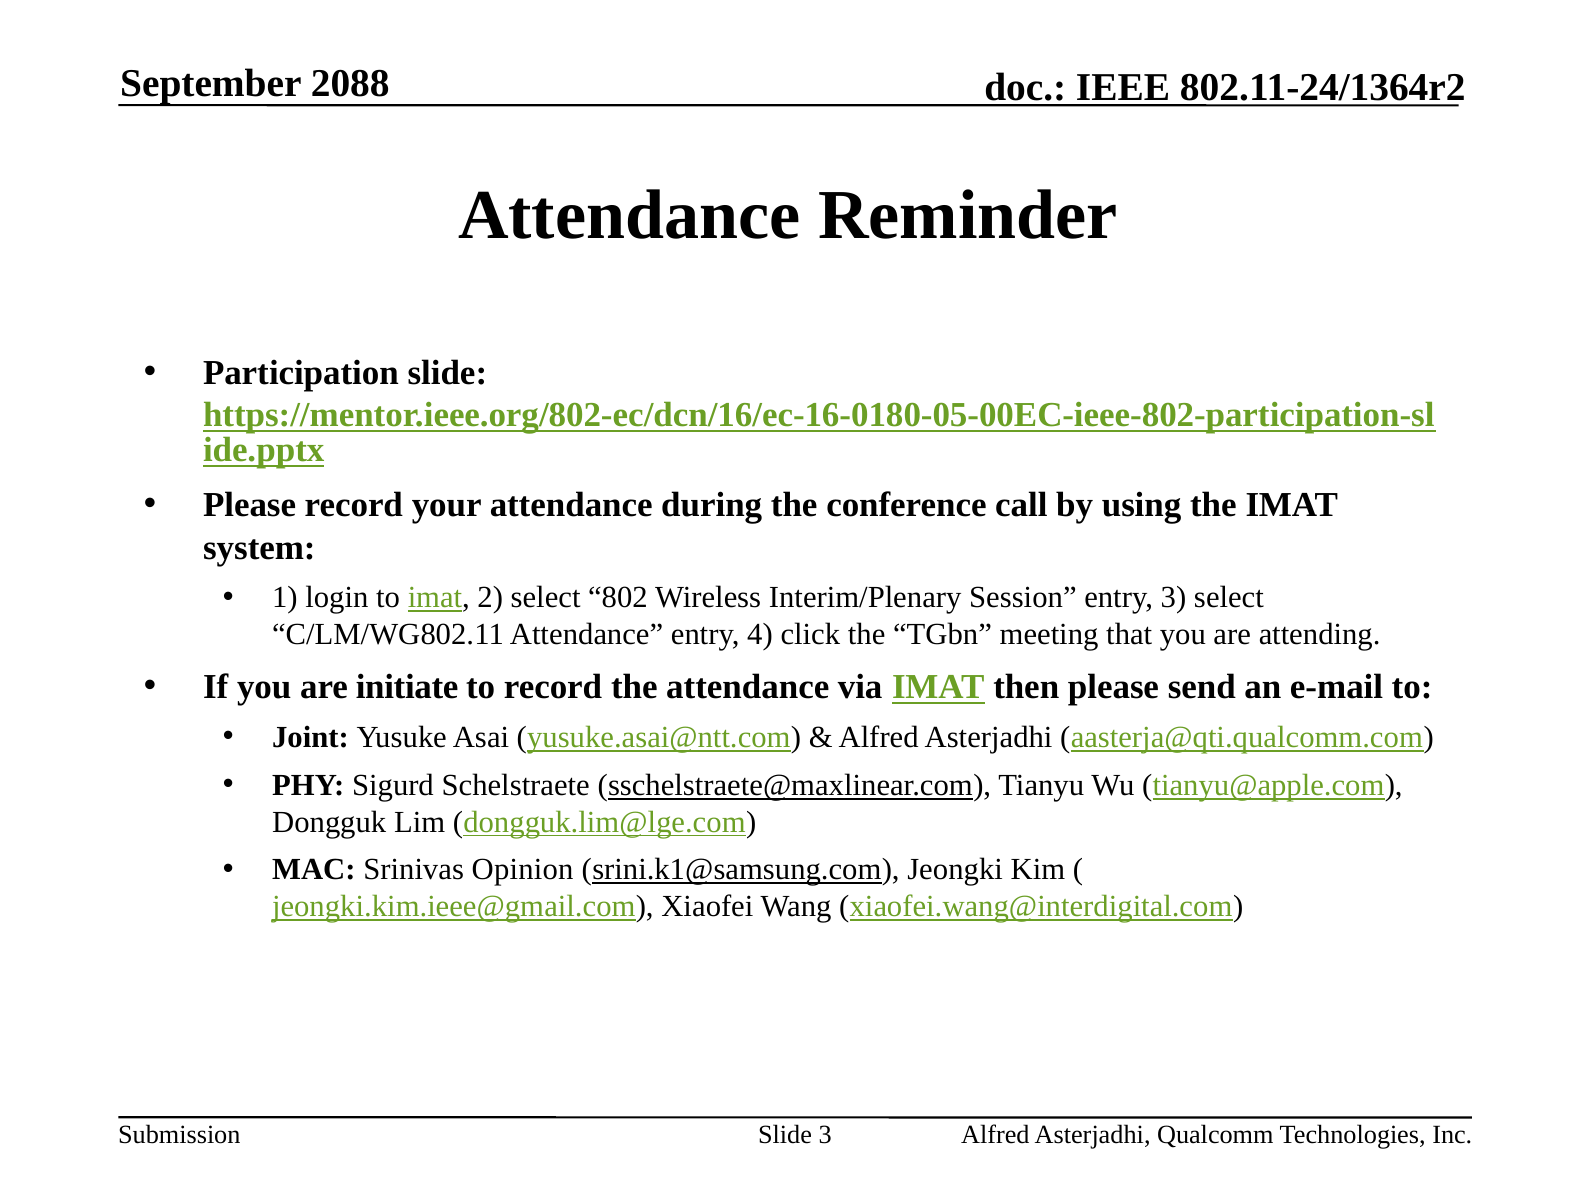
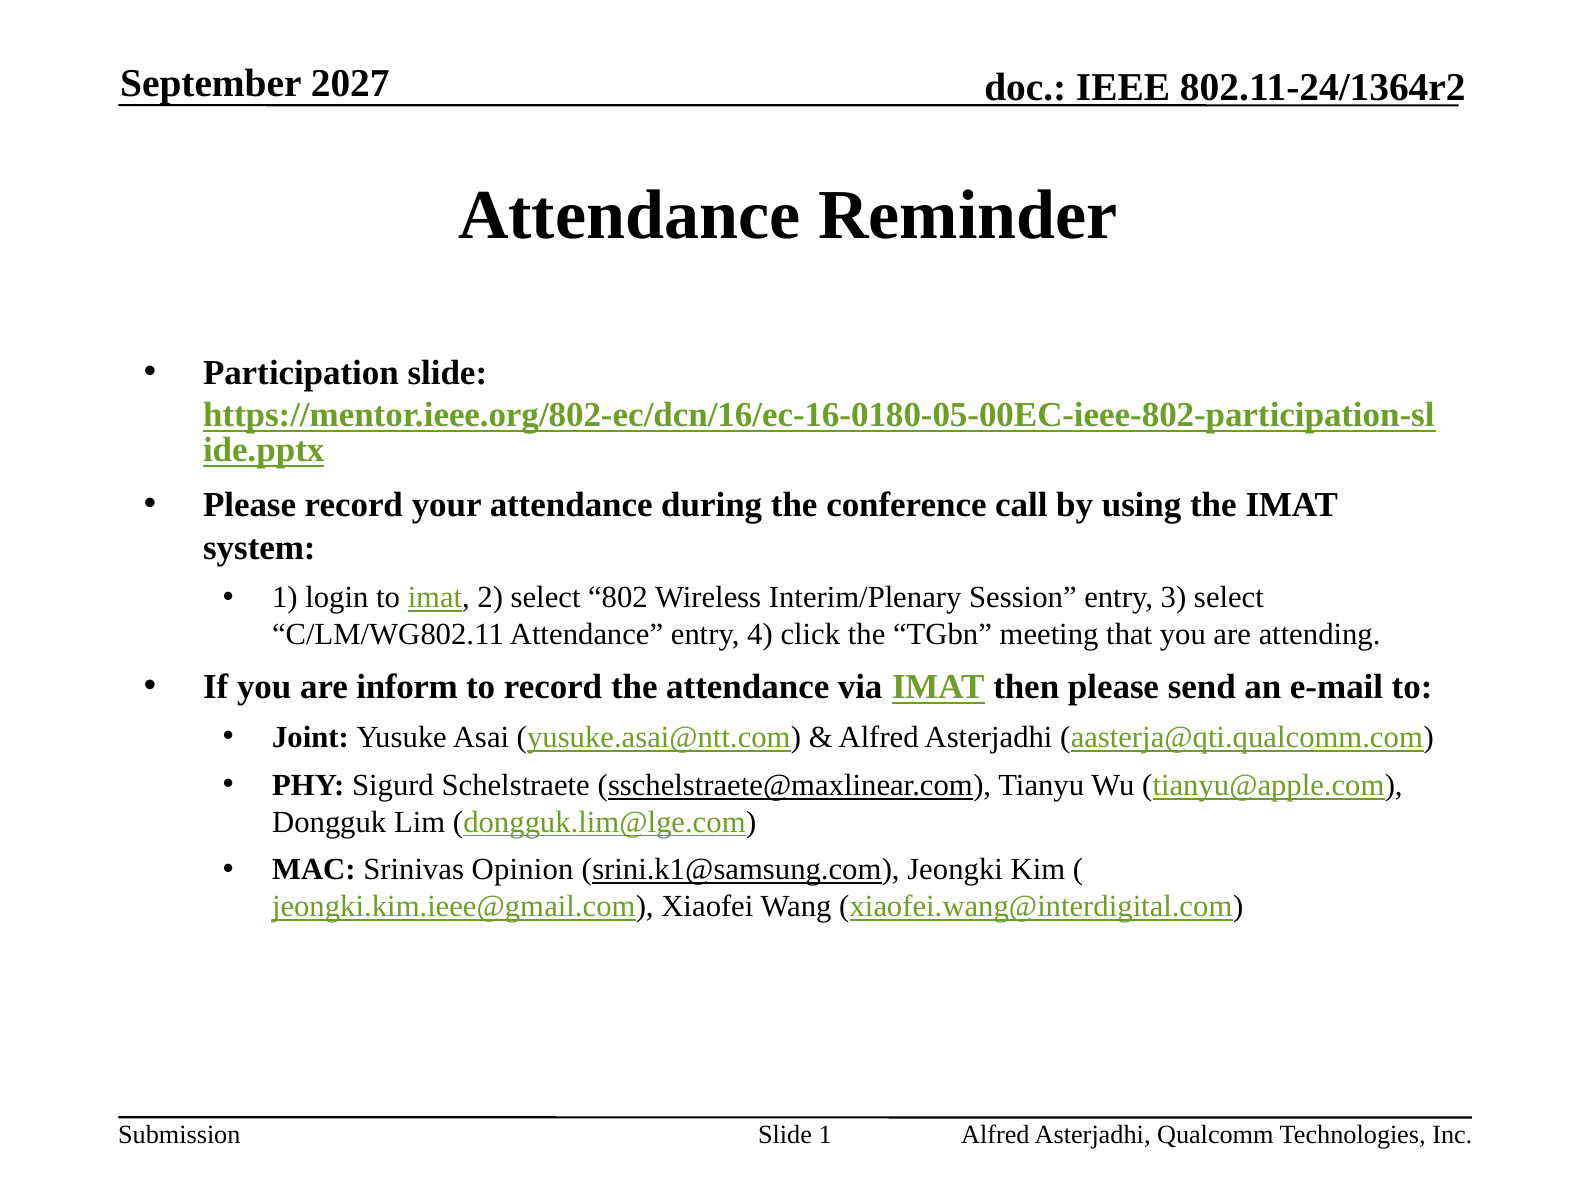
2088: 2088 -> 2027 (350, 84)
initiate: initiate -> inform (407, 687)
Slide 3: 3 -> 1 (825, 1134)
